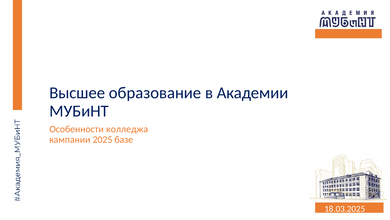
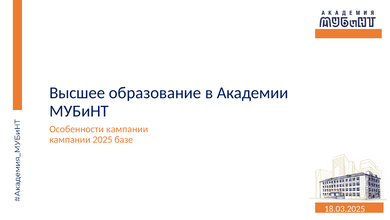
Особенности колледжа: колледжа -> кампании (127, 129)
